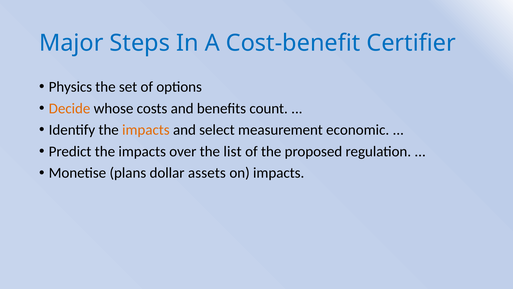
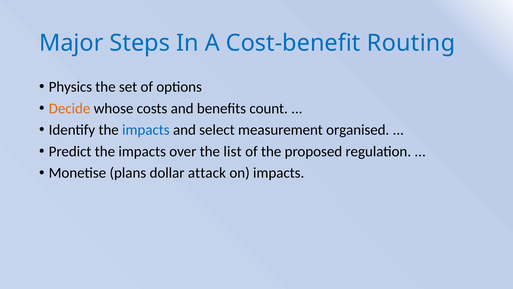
Certifier: Certifier -> Routing (411, 43)
impacts colour: orange -> blue (146, 130)
economic: economic -> organised (358, 130)
assets: assets -> attack (207, 173)
